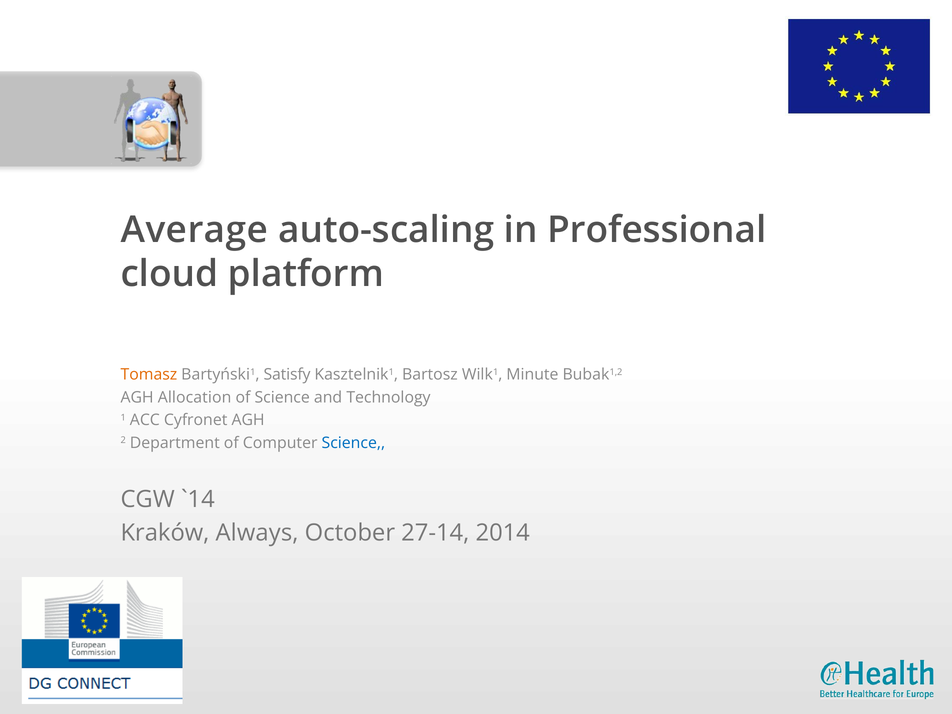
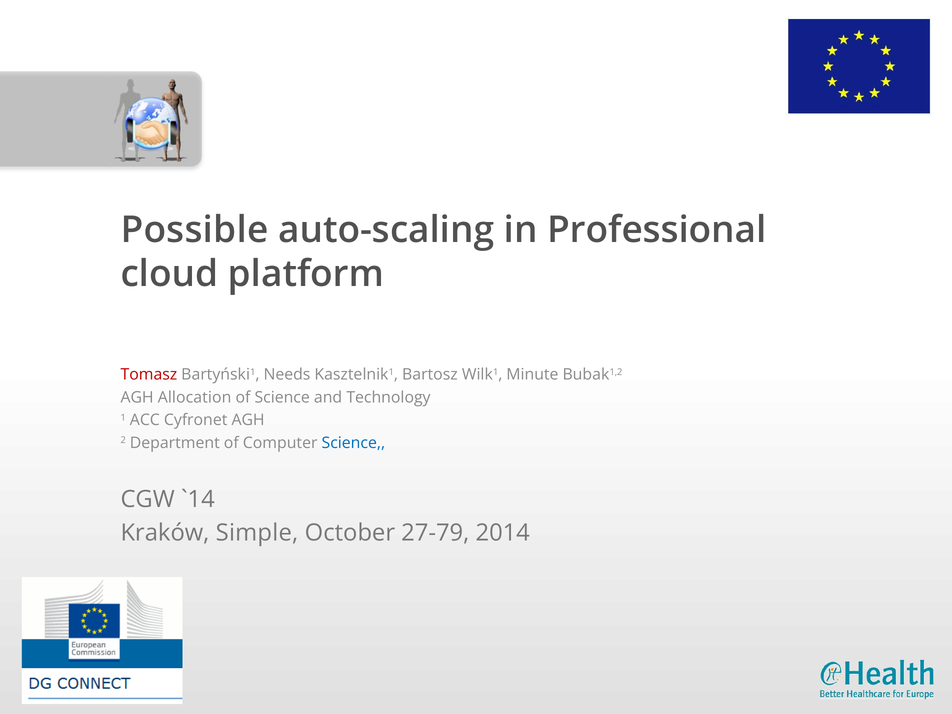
Average: Average -> Possible (194, 230)
Tomasz colour: orange -> red (149, 375)
Satisfy: Satisfy -> Needs (287, 375)
Always: Always -> Simple (257, 533)
27-14: 27-14 -> 27-79 (435, 533)
